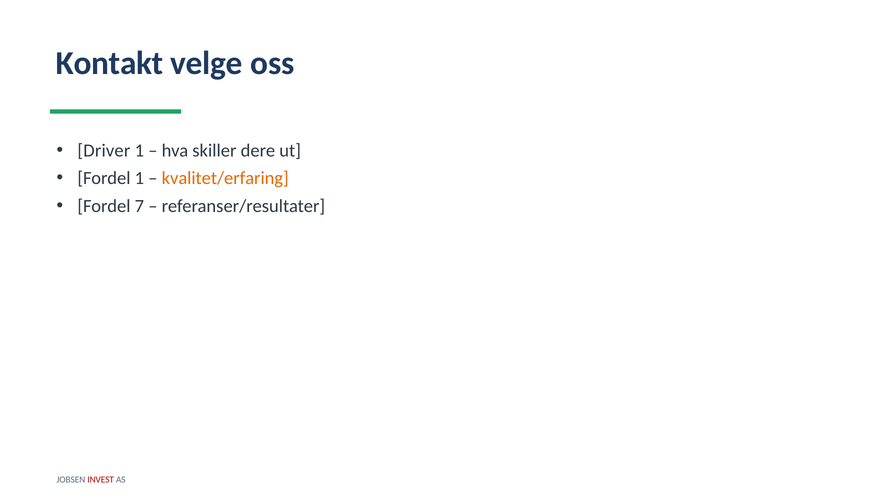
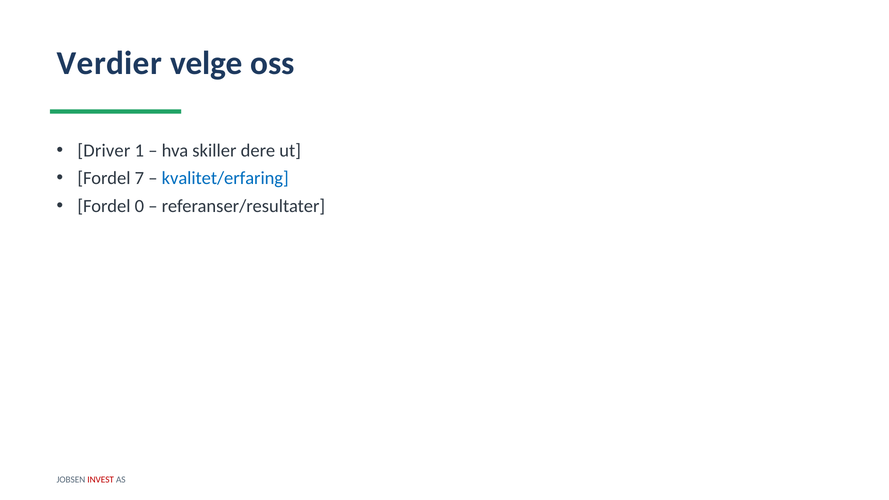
Kontakt: Kontakt -> Verdier (109, 63)
Fordel 1: 1 -> 7 (139, 178)
kvalitet/erfaring colour: orange -> blue (225, 178)
7: 7 -> 0 (139, 206)
